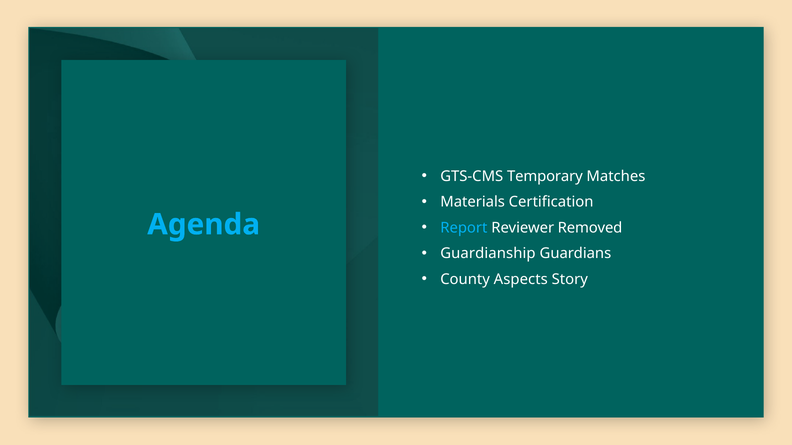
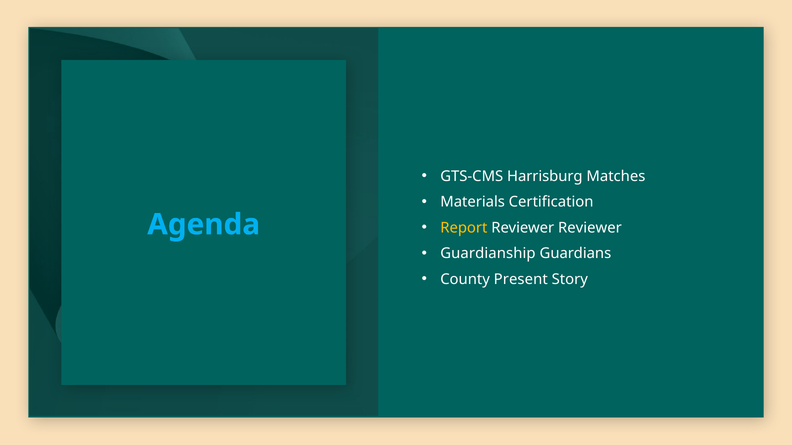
Temporary: Temporary -> Harrisburg (545, 177)
Report colour: light blue -> yellow (464, 228)
Reviewer Removed: Removed -> Reviewer (590, 228)
Aspects: Aspects -> Present (521, 279)
